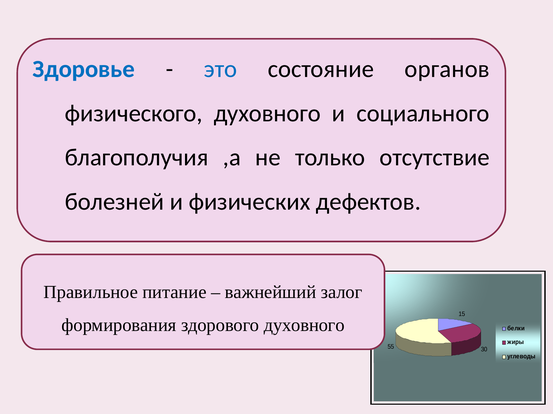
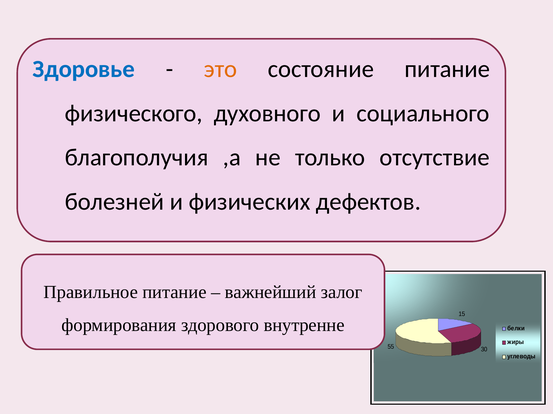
это colour: blue -> orange (220, 69)
состояние органов: органов -> питание (447, 69)
здорового духовного: духовного -> внутренне (304, 326)
